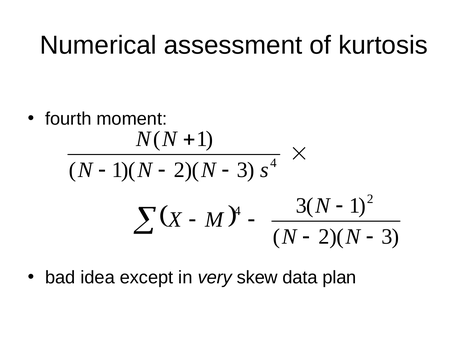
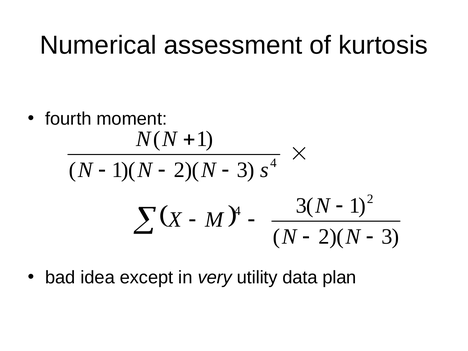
skew: skew -> utility (257, 277)
